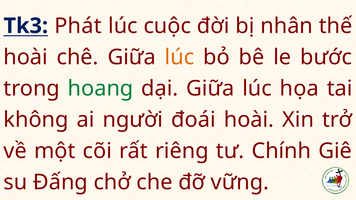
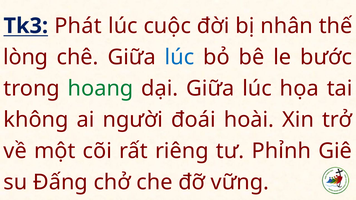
hoài: hoài -> lòng (26, 57)
lúc colour: orange -> blue (179, 57)
Chính: Chính -> Phỉnh (281, 151)
